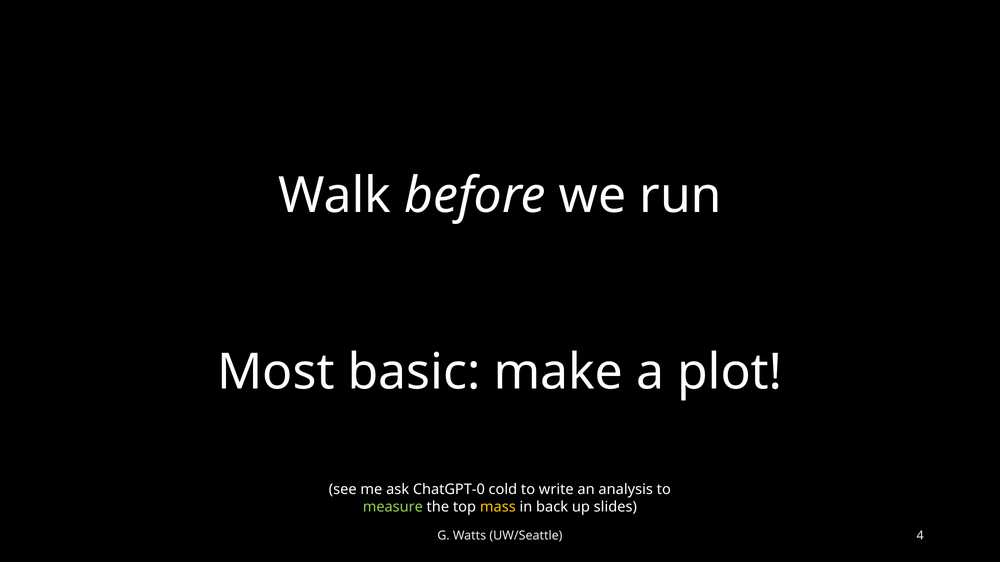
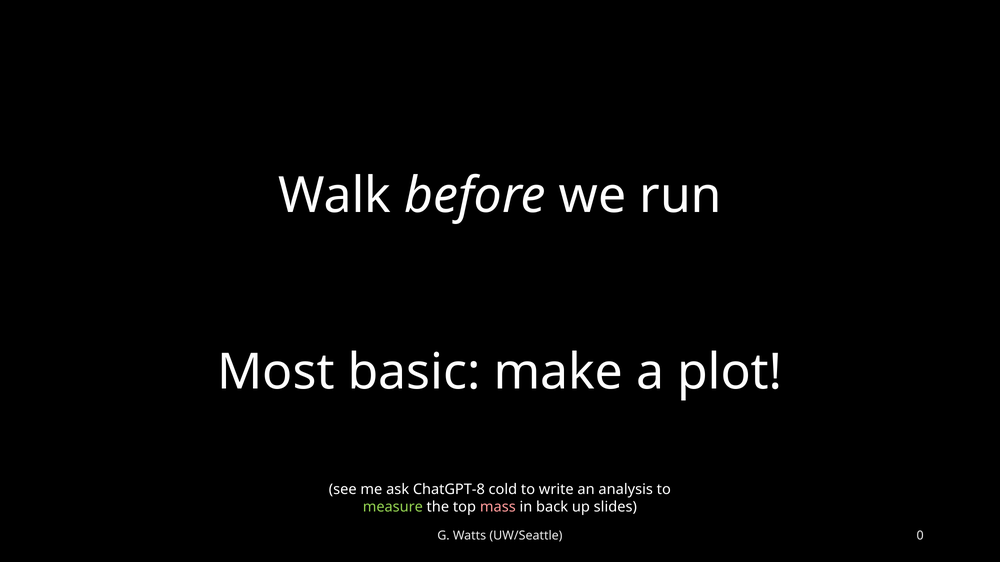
ChatGPT-0: ChatGPT-0 -> ChatGPT-8 (449, 490)
mass colour: yellow -> pink (498, 508)
4: 4 -> 0 (920, 536)
